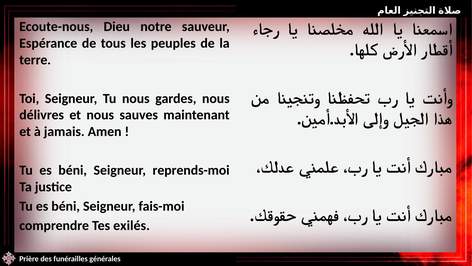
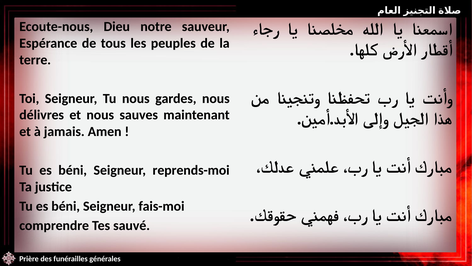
exilés: exilés -> sauvé (132, 225)
